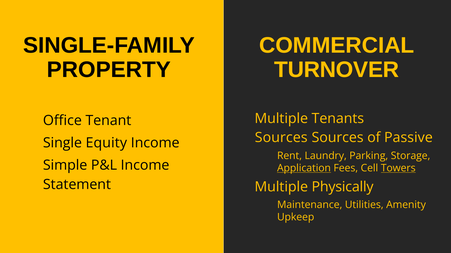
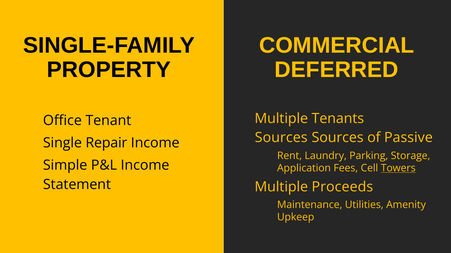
TURNOVER: TURNOVER -> DEFERRED (337, 70)
Equity: Equity -> Repair (106, 143)
Application underline: present -> none (304, 169)
Physically: Physically -> Proceeds (342, 187)
